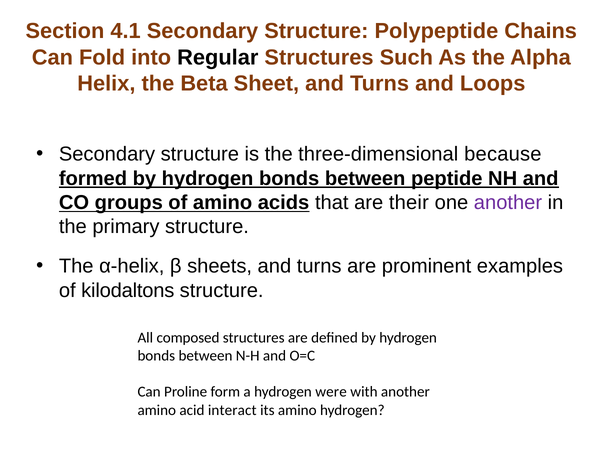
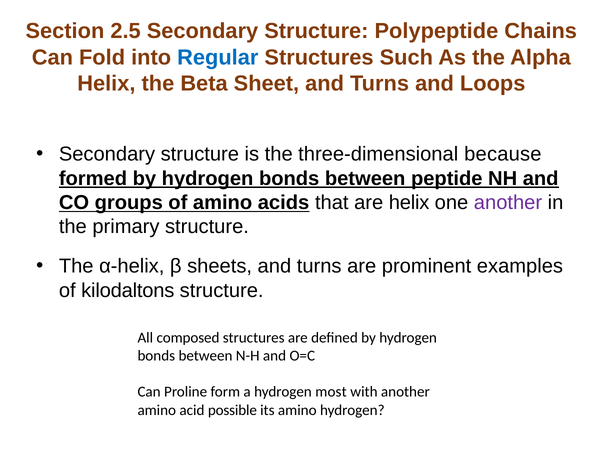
4.1: 4.1 -> 2.5 (126, 31)
Regular colour: black -> blue (218, 57)
are their: their -> helix (409, 203)
were: were -> most (331, 392)
interact: interact -> possible (232, 410)
